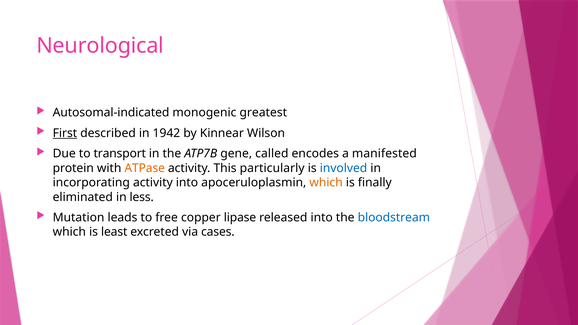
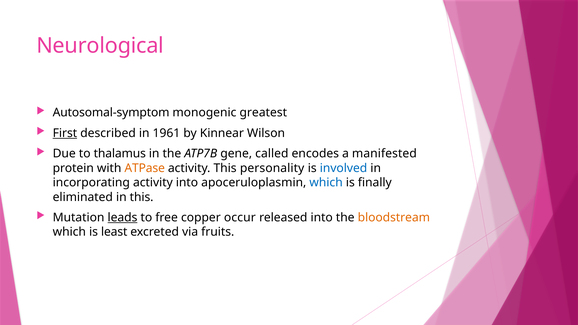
Autosomal-indicated: Autosomal-indicated -> Autosomal-symptom (111, 113)
1942: 1942 -> 1961 (166, 133)
transport: transport -> thalamus (120, 154)
particularly: particularly -> personality (272, 168)
which colour: orange -> blue (326, 183)
in less: less -> this (142, 197)
leads underline: none -> present (122, 218)
lipase: lipase -> occur (240, 218)
bloodstream colour: blue -> orange (394, 218)
cases: cases -> fruits (218, 232)
